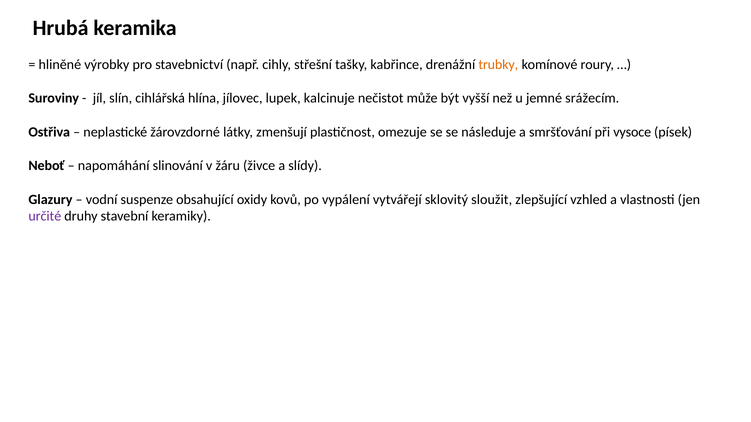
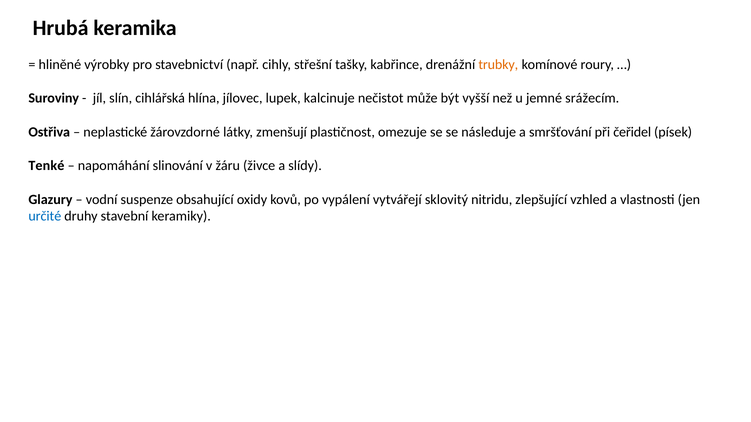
vysoce: vysoce -> čeřidel (632, 132)
Neboť: Neboť -> Tenké (46, 166)
sloužit: sloužit -> nitridu (492, 200)
určité colour: purple -> blue (45, 217)
